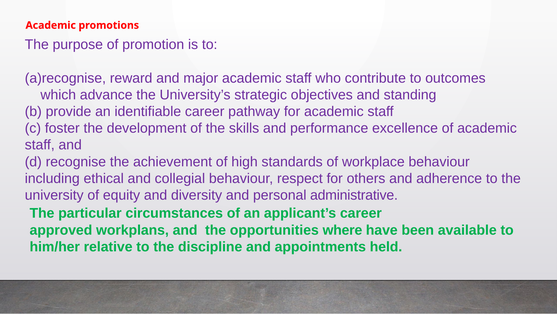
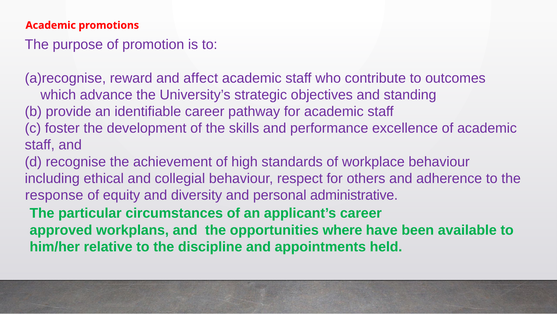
major: major -> affect (201, 78)
university: university -> response (54, 195)
